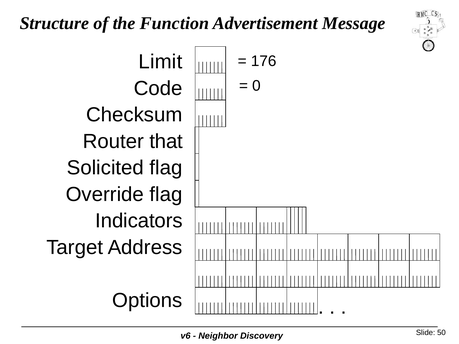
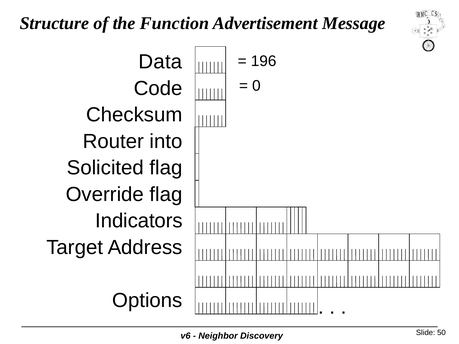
Limit: Limit -> Data (160, 62)
176: 176 -> 196 (264, 61)
that: that -> into (166, 141)
